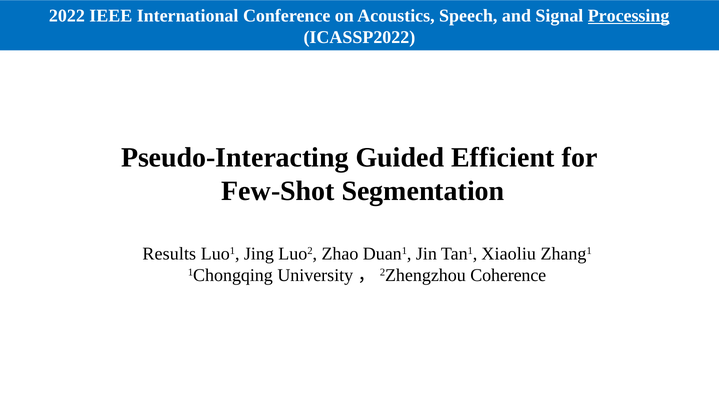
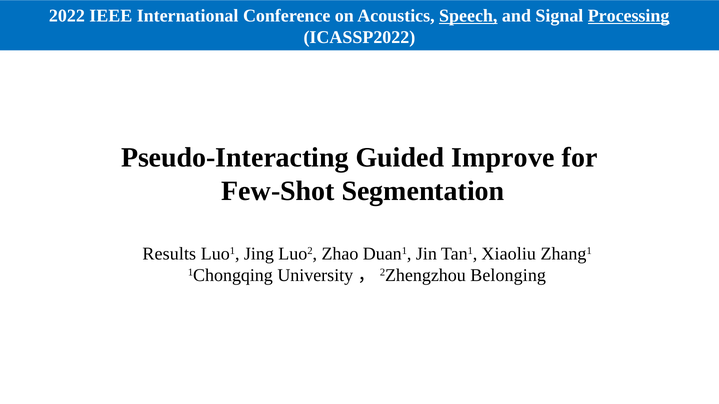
Speech underline: none -> present (468, 16)
Efficient: Efficient -> Improve (503, 158)
Coherence: Coherence -> Belonging (508, 276)
